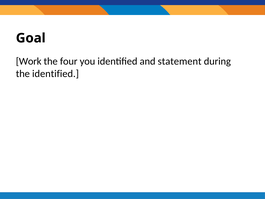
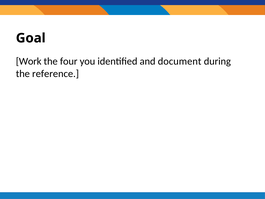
statement: statement -> document (180, 61)
the identified: identified -> reference (56, 74)
